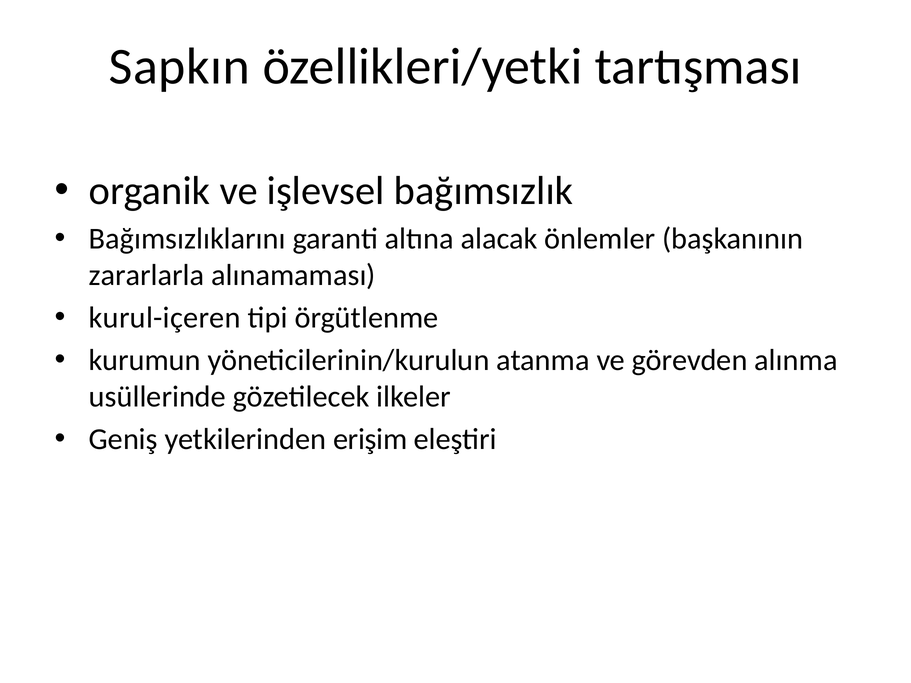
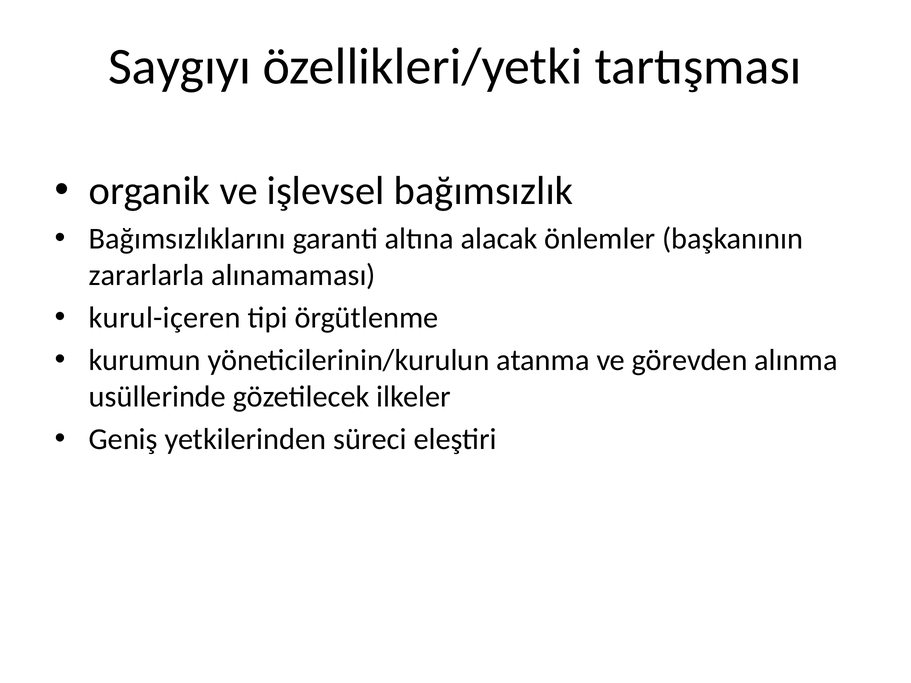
Sapkın: Sapkın -> Saygıyı (180, 67)
erişim: erişim -> süreci (370, 439)
